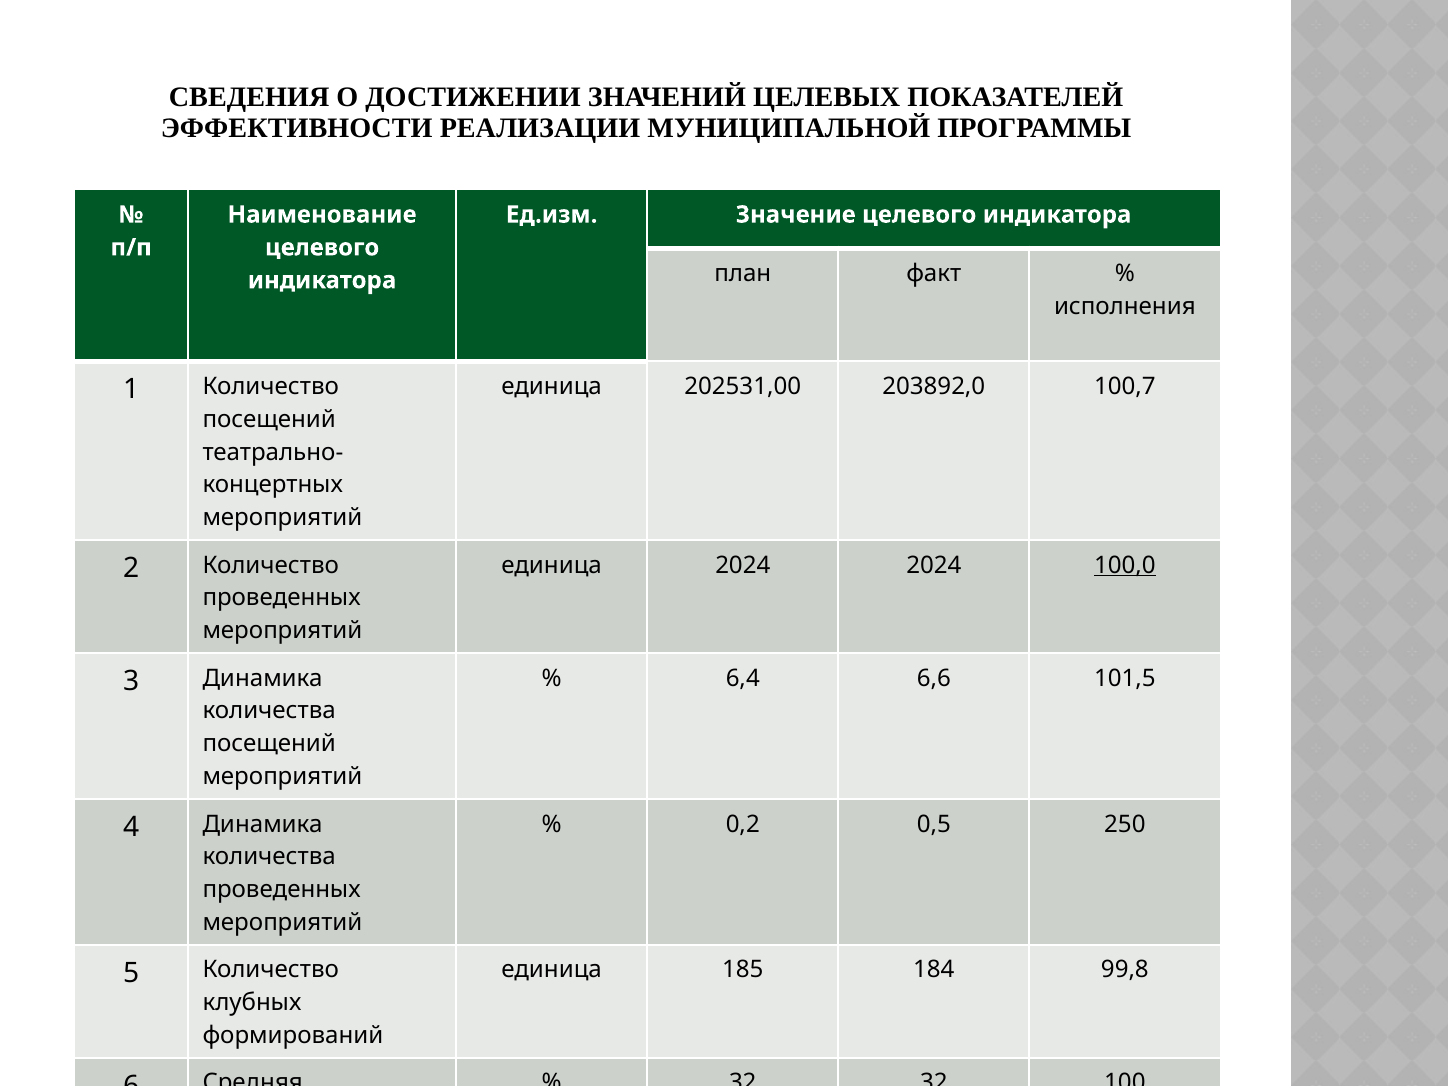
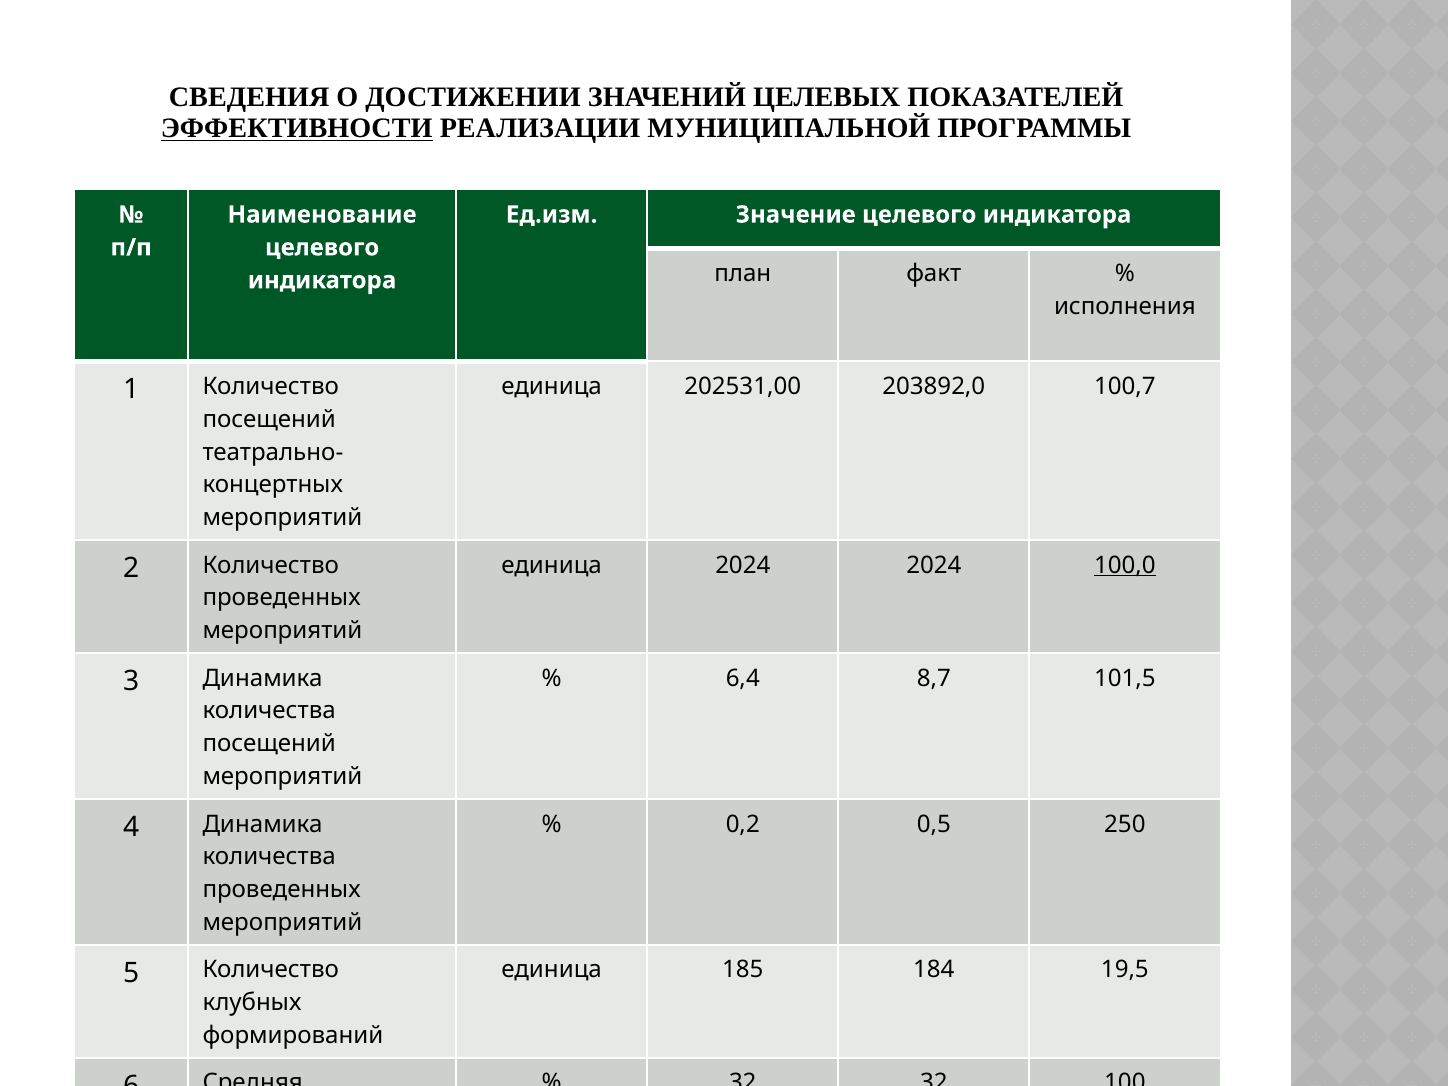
ЭФФЕКТИВНОСТИ underline: none -> present (297, 128)
6,6: 6,6 -> 8,7 (934, 678)
99,8: 99,8 -> 19,5 (1125, 970)
